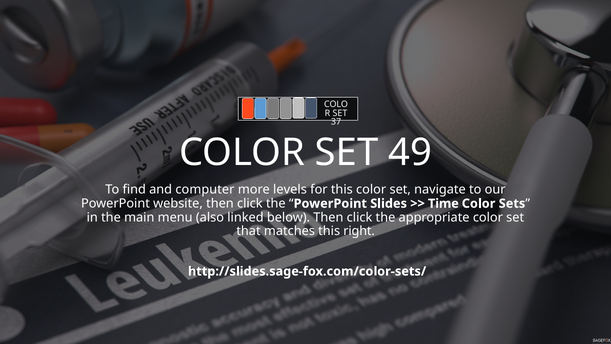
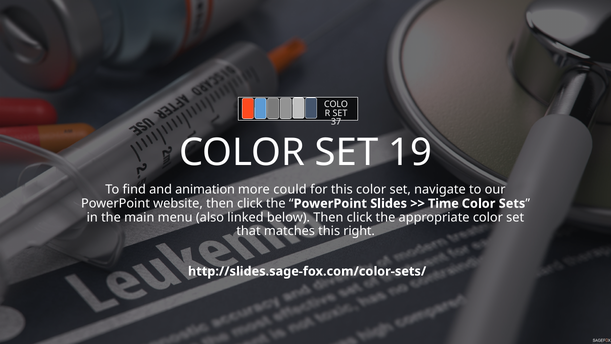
49: 49 -> 19 (410, 153)
computer: computer -> animation (205, 190)
levels: levels -> could (290, 190)
